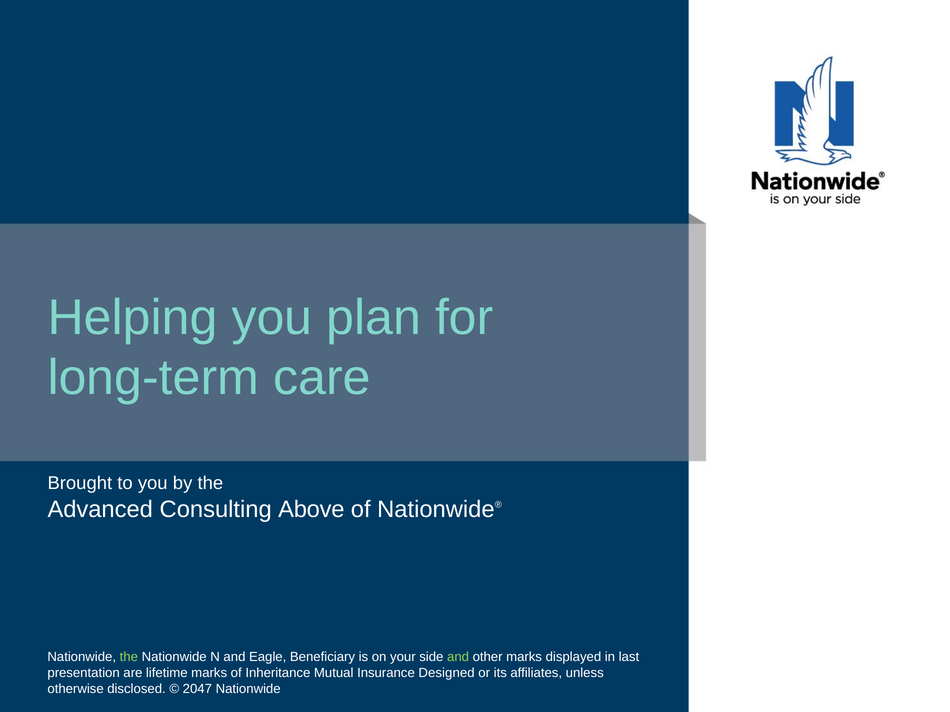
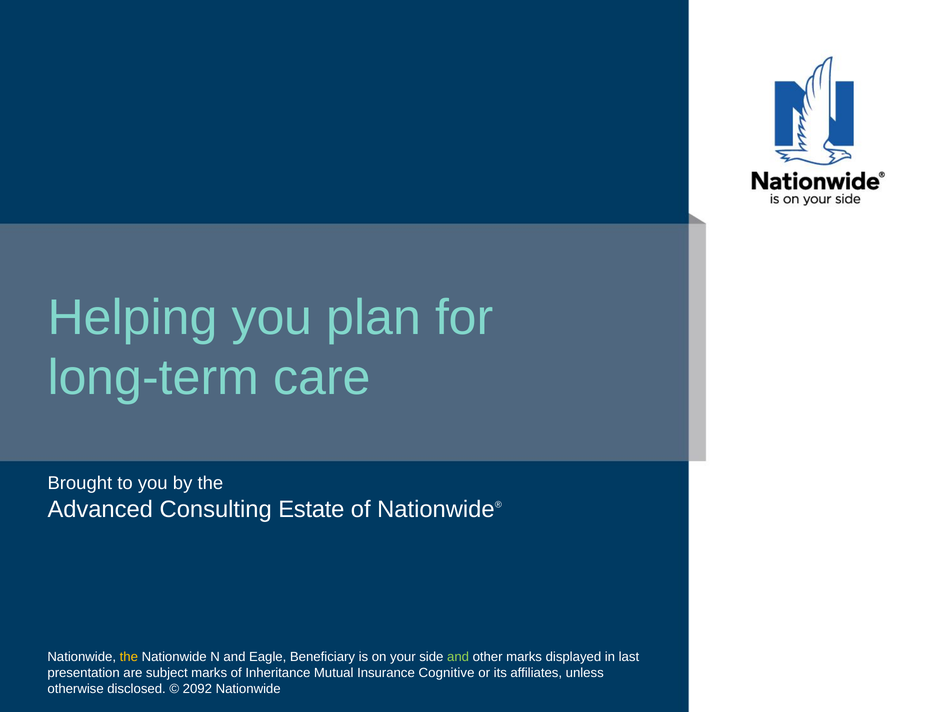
Above: Above -> Estate (311, 510)
the colour: light green -> yellow (129, 658)
lifetime: lifetime -> subject (167, 673)
Designed: Designed -> Cognitive (447, 673)
2047: 2047 -> 2092 (197, 689)
